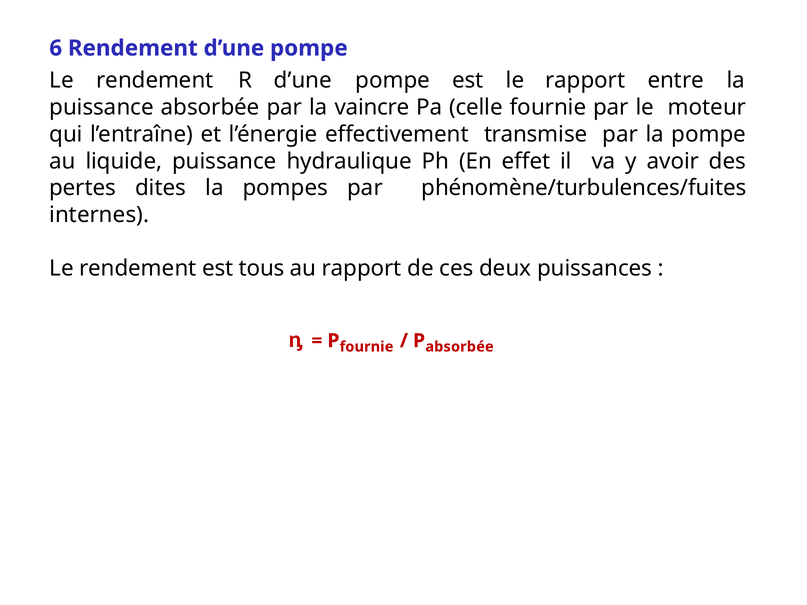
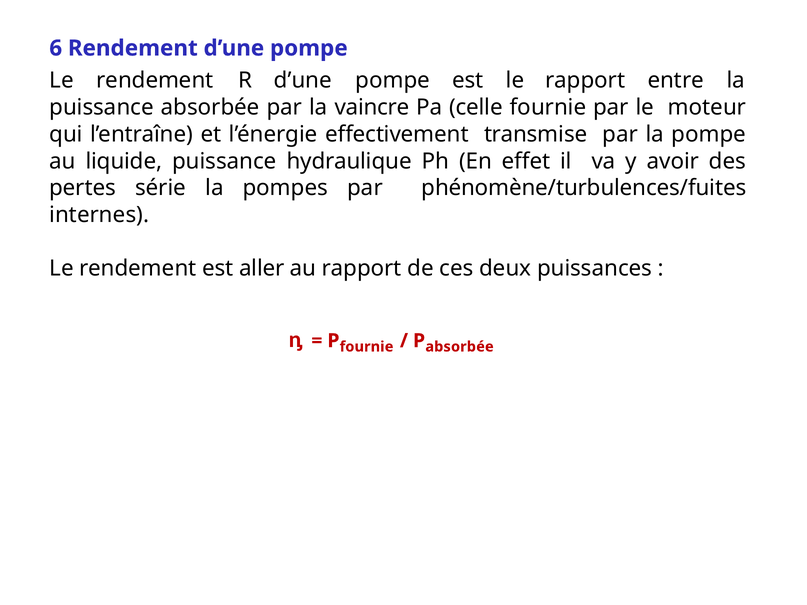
dites: dites -> série (161, 188)
tous: tous -> aller (262, 269)
